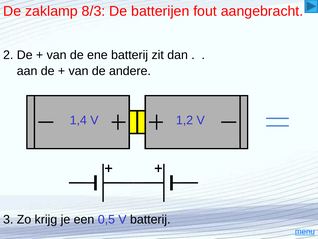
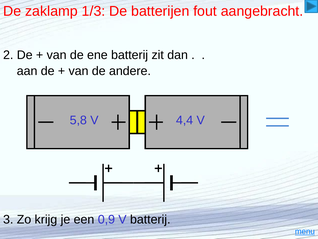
8/3: 8/3 -> 1/3 (94, 11)
1,4: 1,4 -> 5,8 (78, 120)
1,2: 1,2 -> 4,4 (185, 120)
0,5: 0,5 -> 0,9 (106, 219)
